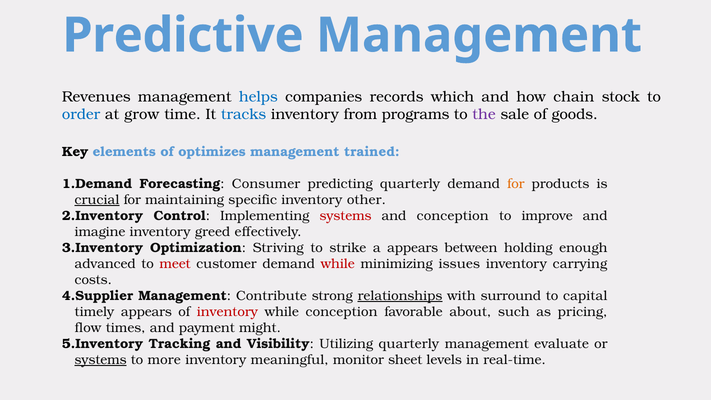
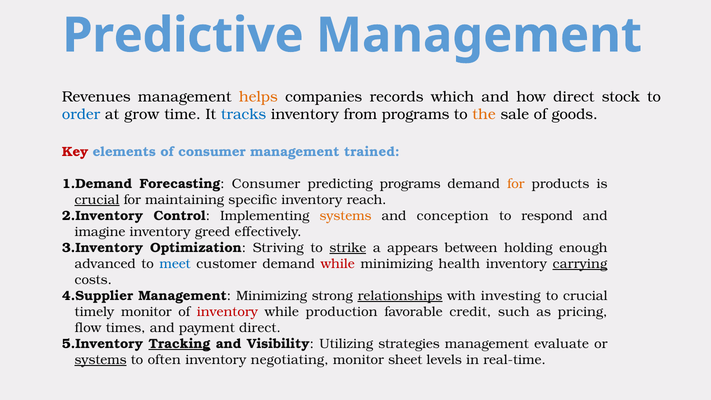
helps colour: blue -> orange (258, 97)
how chain: chain -> direct (574, 97)
the colour: purple -> orange (484, 115)
Key colour: black -> red (75, 152)
of optimizes: optimizes -> consumer (212, 152)
predicting quarterly: quarterly -> programs (410, 184)
other: other -> reach (367, 200)
systems colour: red -> orange (346, 216)
improve: improve -> respond (547, 216)
strike underline: none -> present (348, 248)
meet colour: red -> blue (175, 264)
issues: issues -> health (459, 264)
carrying underline: none -> present (580, 264)
Management Contribute: Contribute -> Minimizing (271, 296)
surround: surround -> investing (511, 296)
to capital: capital -> crucial (585, 296)
timely appears: appears -> monitor (146, 312)
while conception: conception -> production (342, 312)
about: about -> credit (470, 312)
payment might: might -> direct (260, 328)
Tracking underline: none -> present (180, 344)
Utilizing quarterly: quarterly -> strategies (409, 344)
more: more -> often (164, 360)
meaningful: meaningful -> negotiating (290, 360)
